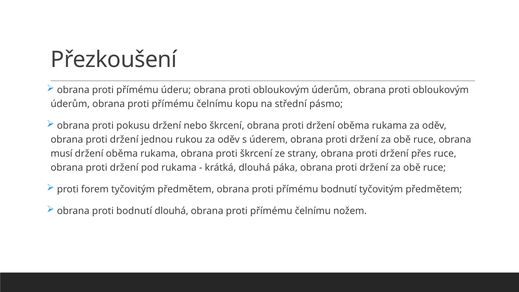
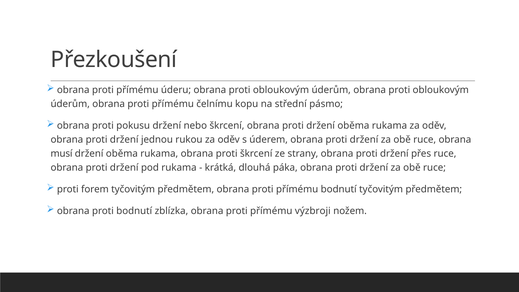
bodnutí dlouhá: dlouhá -> zblízka (171, 211)
čelnímu: čelnímu -> výzbroji (313, 211)
